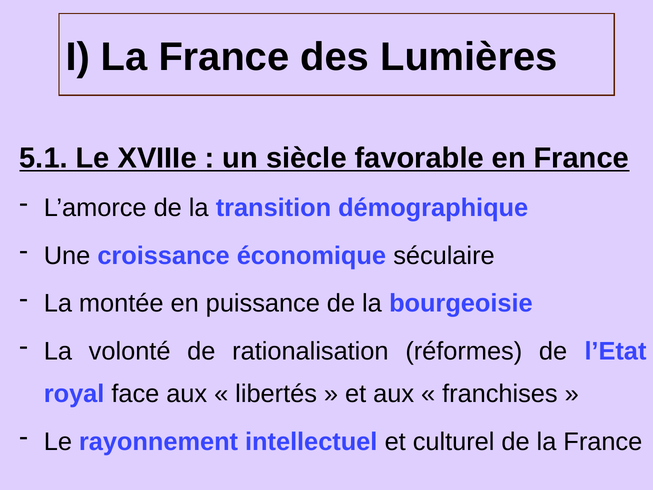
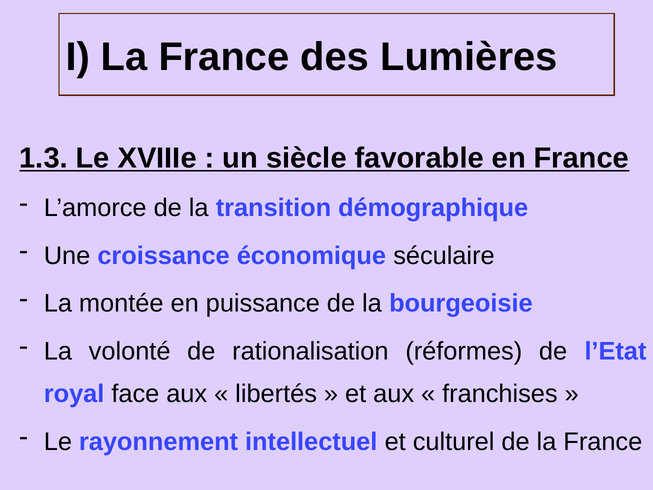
5.1: 5.1 -> 1.3 (44, 158)
